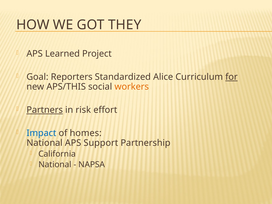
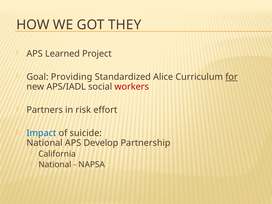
Reporters: Reporters -> Providing (72, 77)
APS/THIS: APS/THIS -> APS/IADL (66, 87)
workers colour: orange -> red (132, 87)
Partners underline: present -> none (45, 110)
homes: homes -> suicide (86, 133)
Support: Support -> Develop (101, 143)
